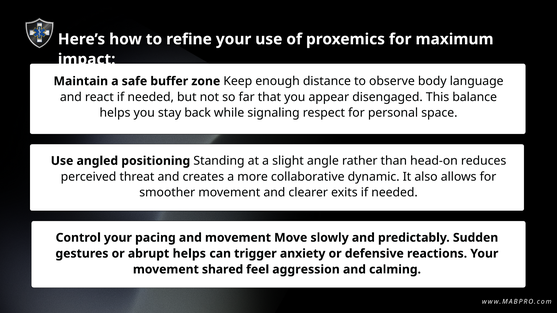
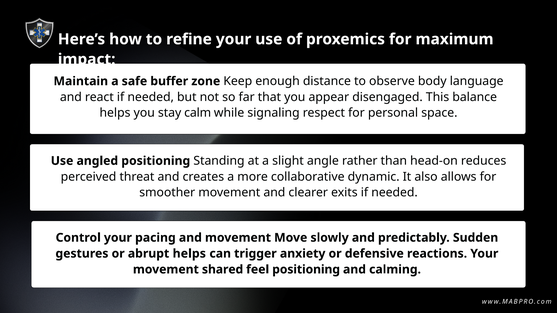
back: back -> calm (198, 113)
feel aggression: aggression -> positioning (306, 270)
